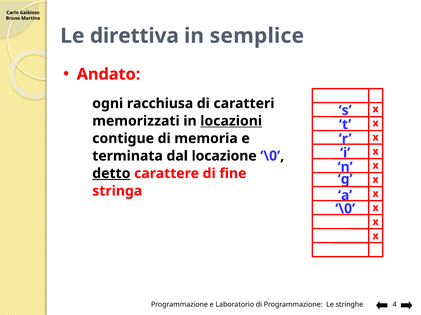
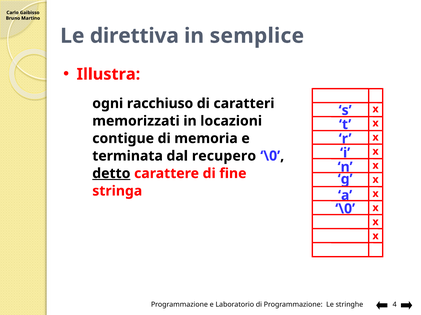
Andato: Andato -> Illustra (108, 74)
racchiusa: racchiusa -> racchiuso (160, 104)
locazioni underline: present -> none (231, 121)
locazione: locazione -> recupero (224, 156)
